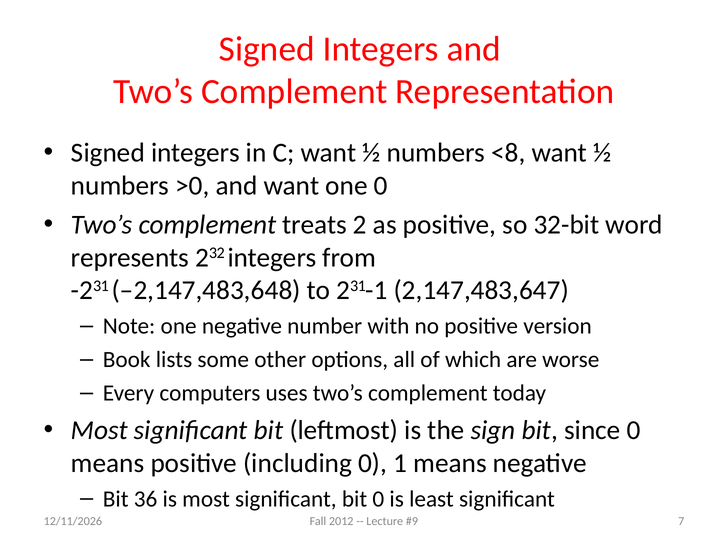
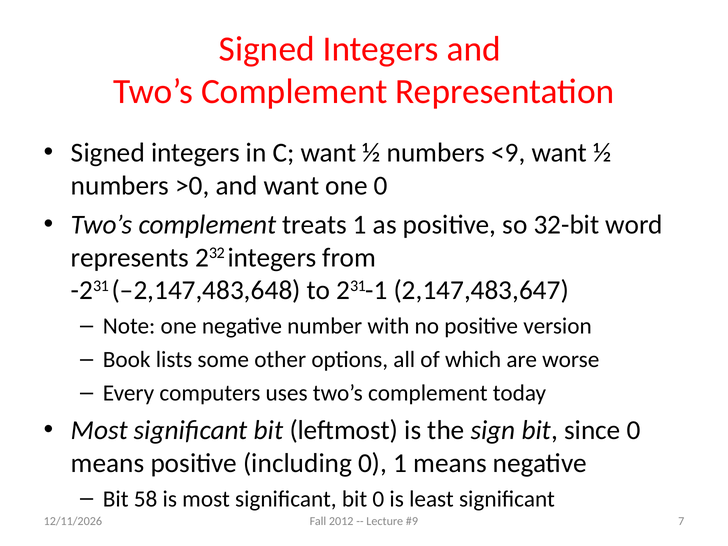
<8: <8 -> <9 (508, 153)
treats 2: 2 -> 1 (360, 225)
36: 36 -> 58 (146, 499)
